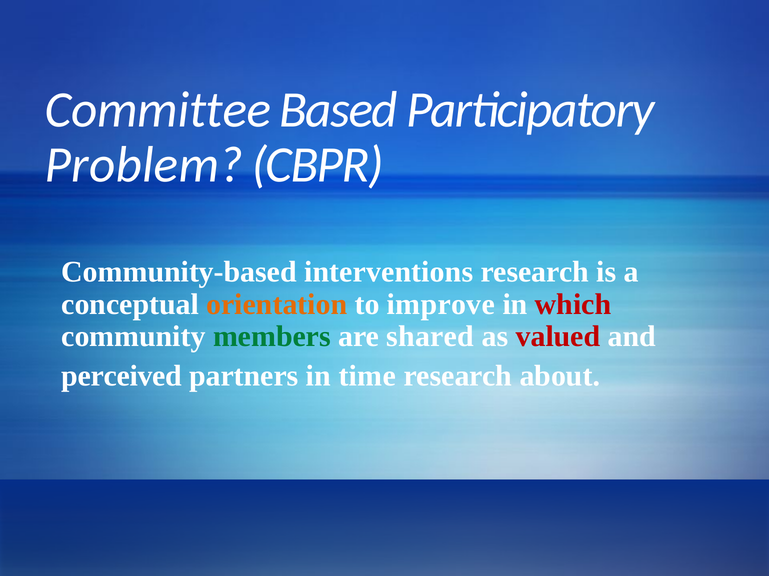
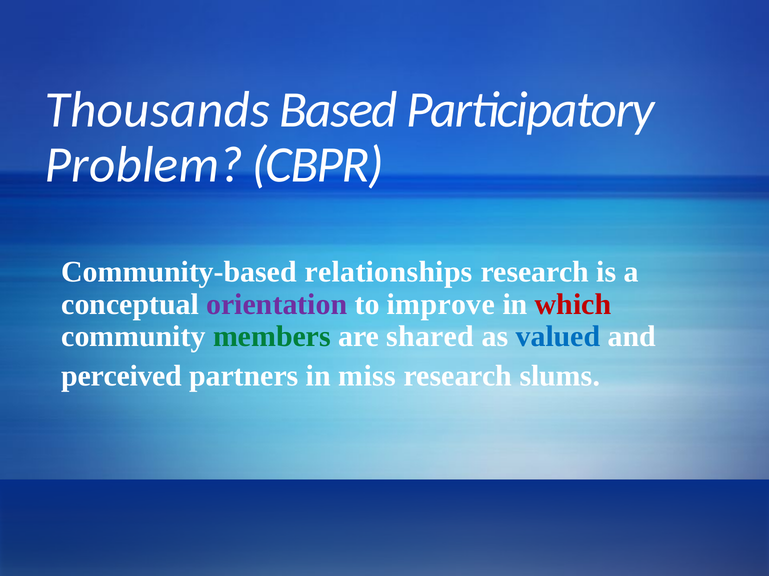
Committee: Committee -> Thousands (158, 110)
interventions: interventions -> relationships (389, 272)
orientation colour: orange -> purple (277, 305)
valued colour: red -> blue (558, 337)
time: time -> miss (367, 377)
about: about -> slums (560, 377)
